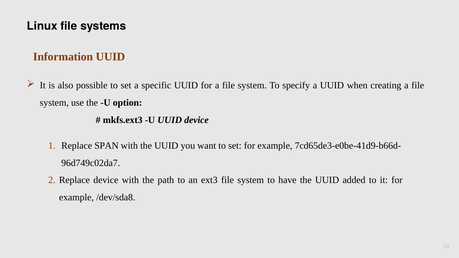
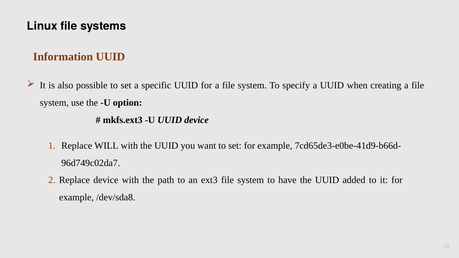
SPAN: SPAN -> WILL (106, 146)
